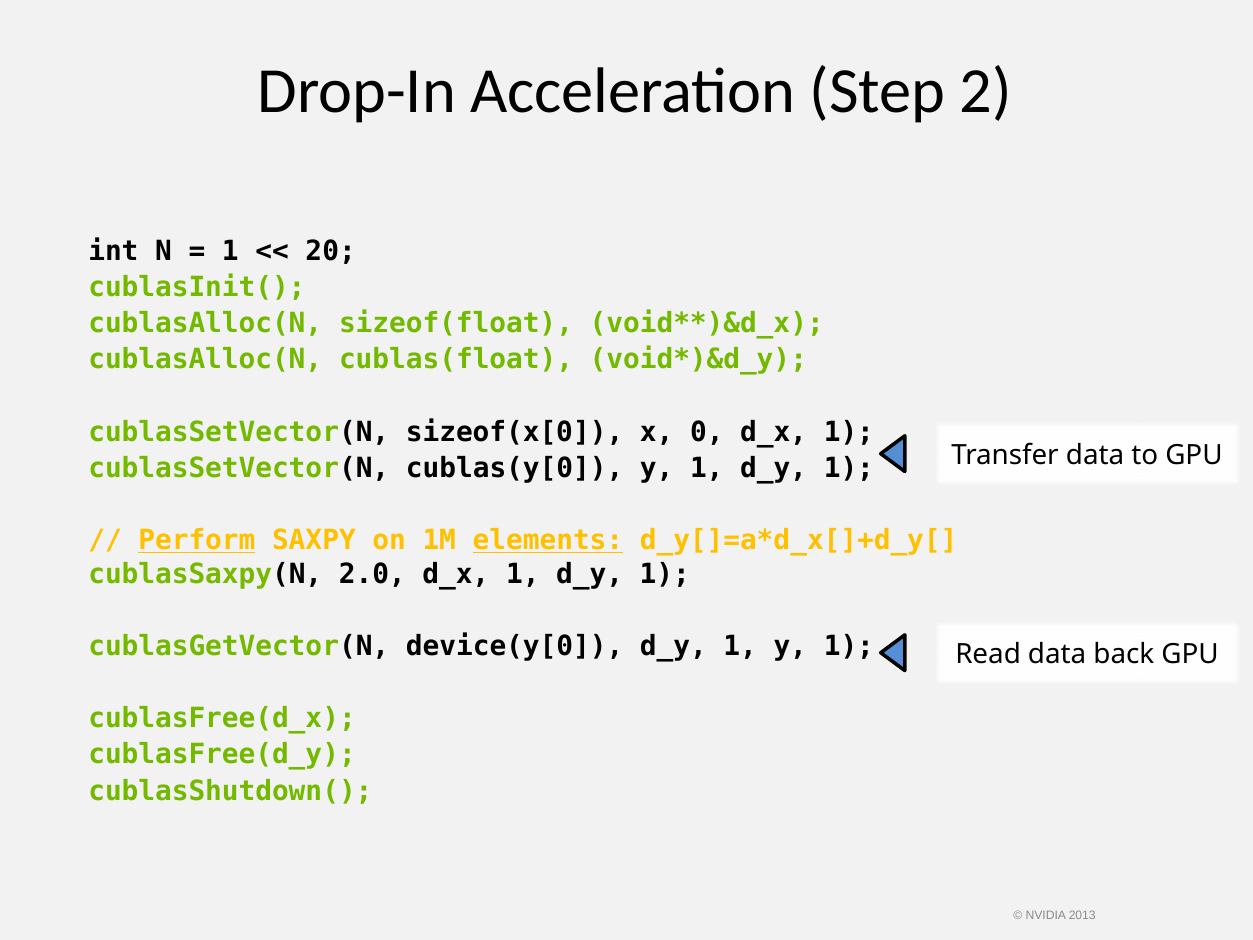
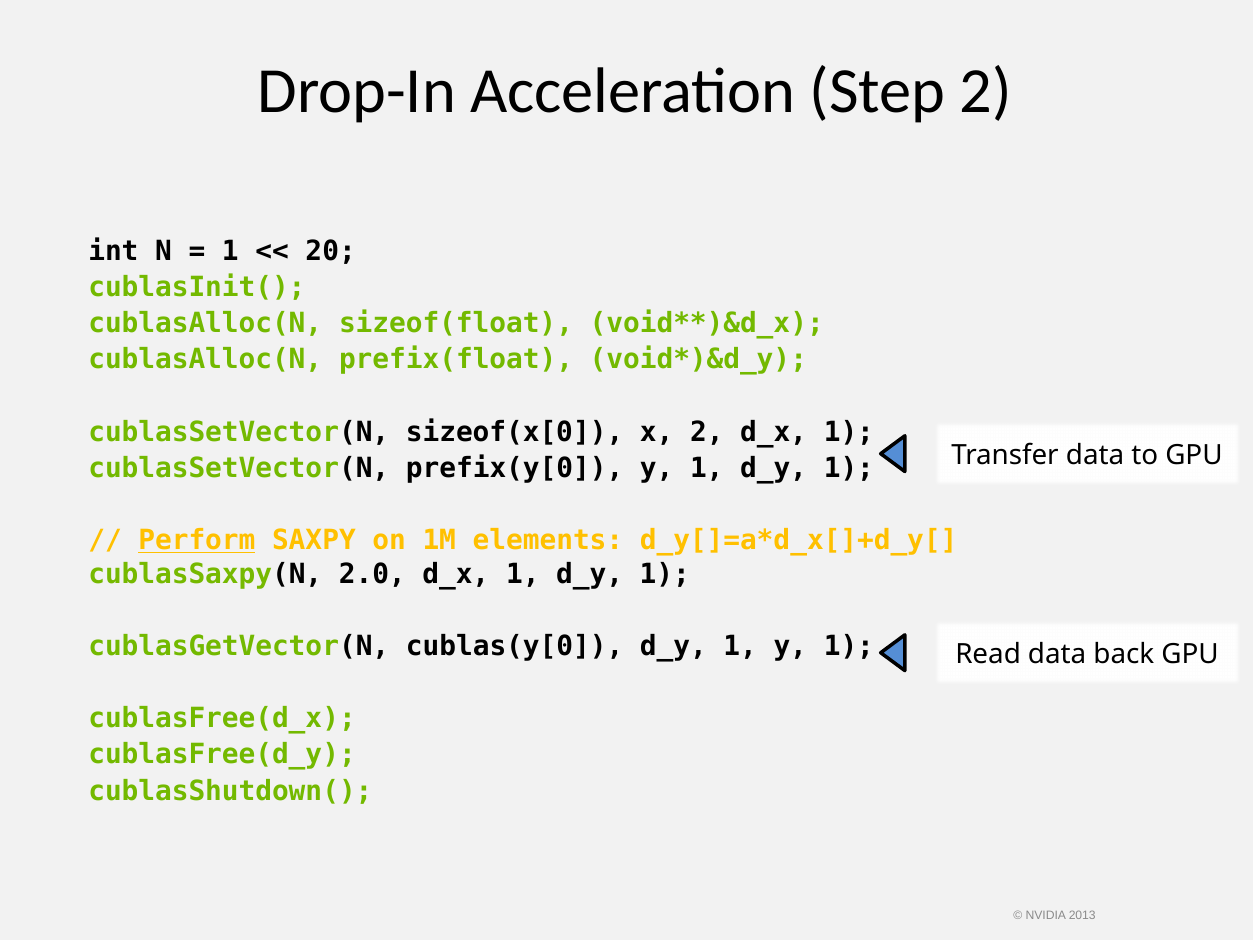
cublas(float: cublas(float -> prefix(float (456, 360)
x 0: 0 -> 2 (707, 432)
cublas(y[0: cublas(y[0 -> prefix(y[0 (515, 468)
elements underline: present -> none (548, 540)
device(y[0: device(y[0 -> cublas(y[0 (515, 646)
